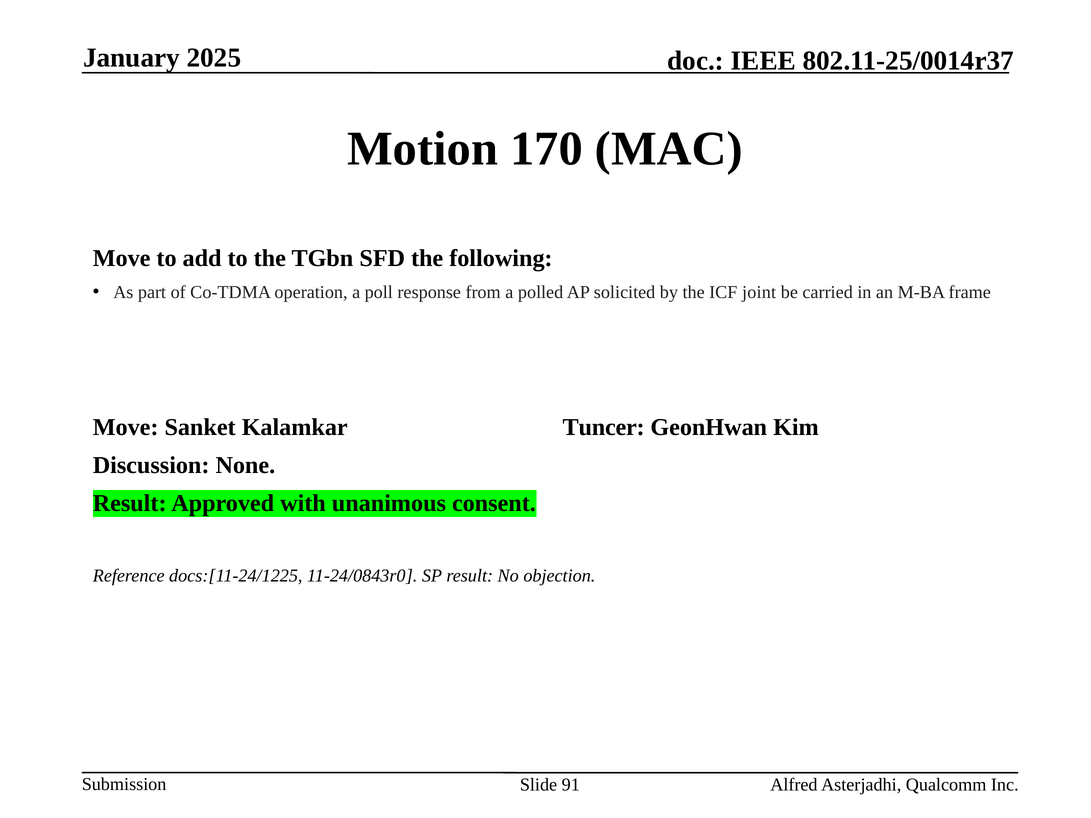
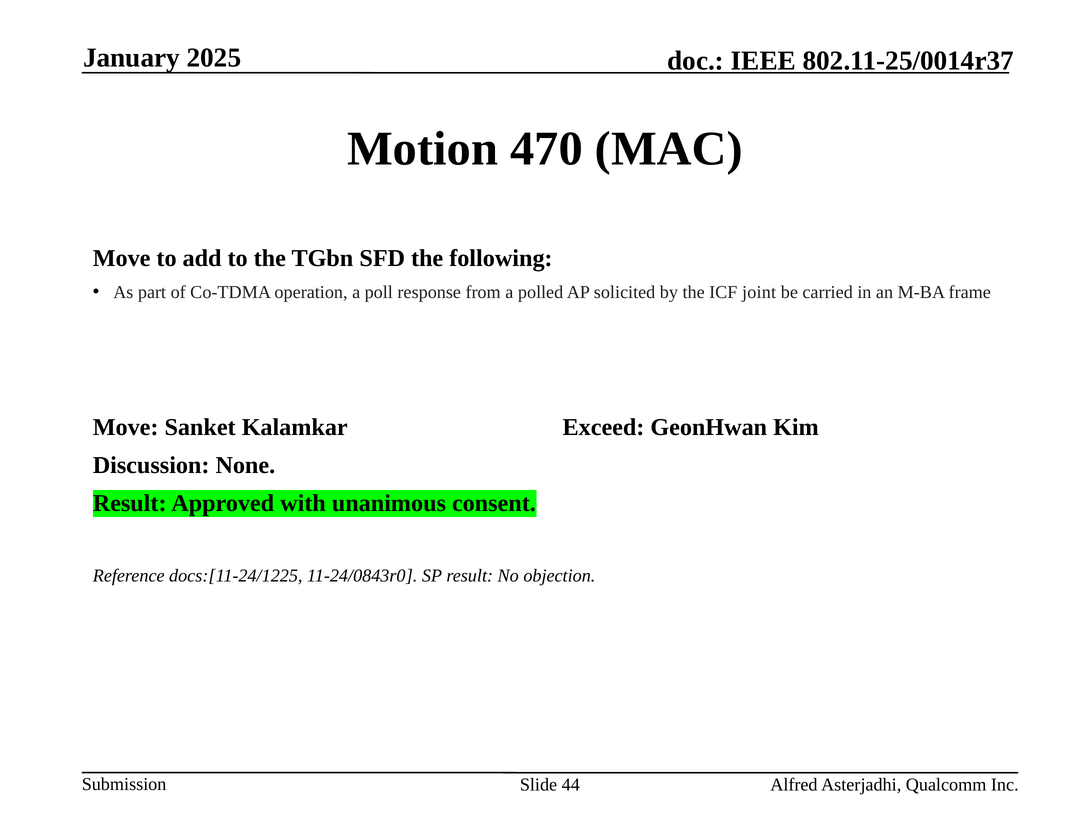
170: 170 -> 470 (546, 149)
Tuncer: Tuncer -> Exceed (604, 427)
91: 91 -> 44 (571, 785)
